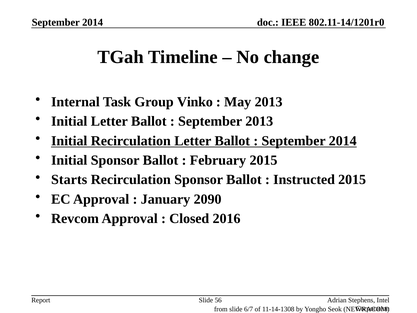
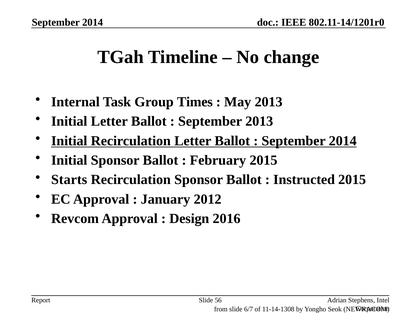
Vinko: Vinko -> Times (195, 102)
2090: 2090 -> 2012 (208, 199)
Closed: Closed -> Design (189, 218)
